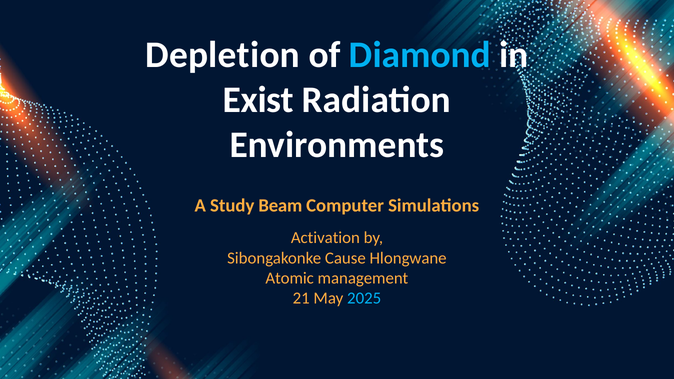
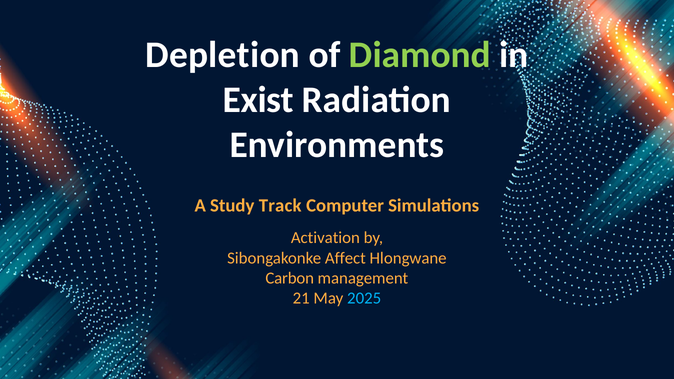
Diamond colour: light blue -> light green (420, 55)
Beam: Beam -> Track (280, 205)
Cause: Cause -> Affect (345, 258)
Atomic: Atomic -> Carbon (290, 278)
